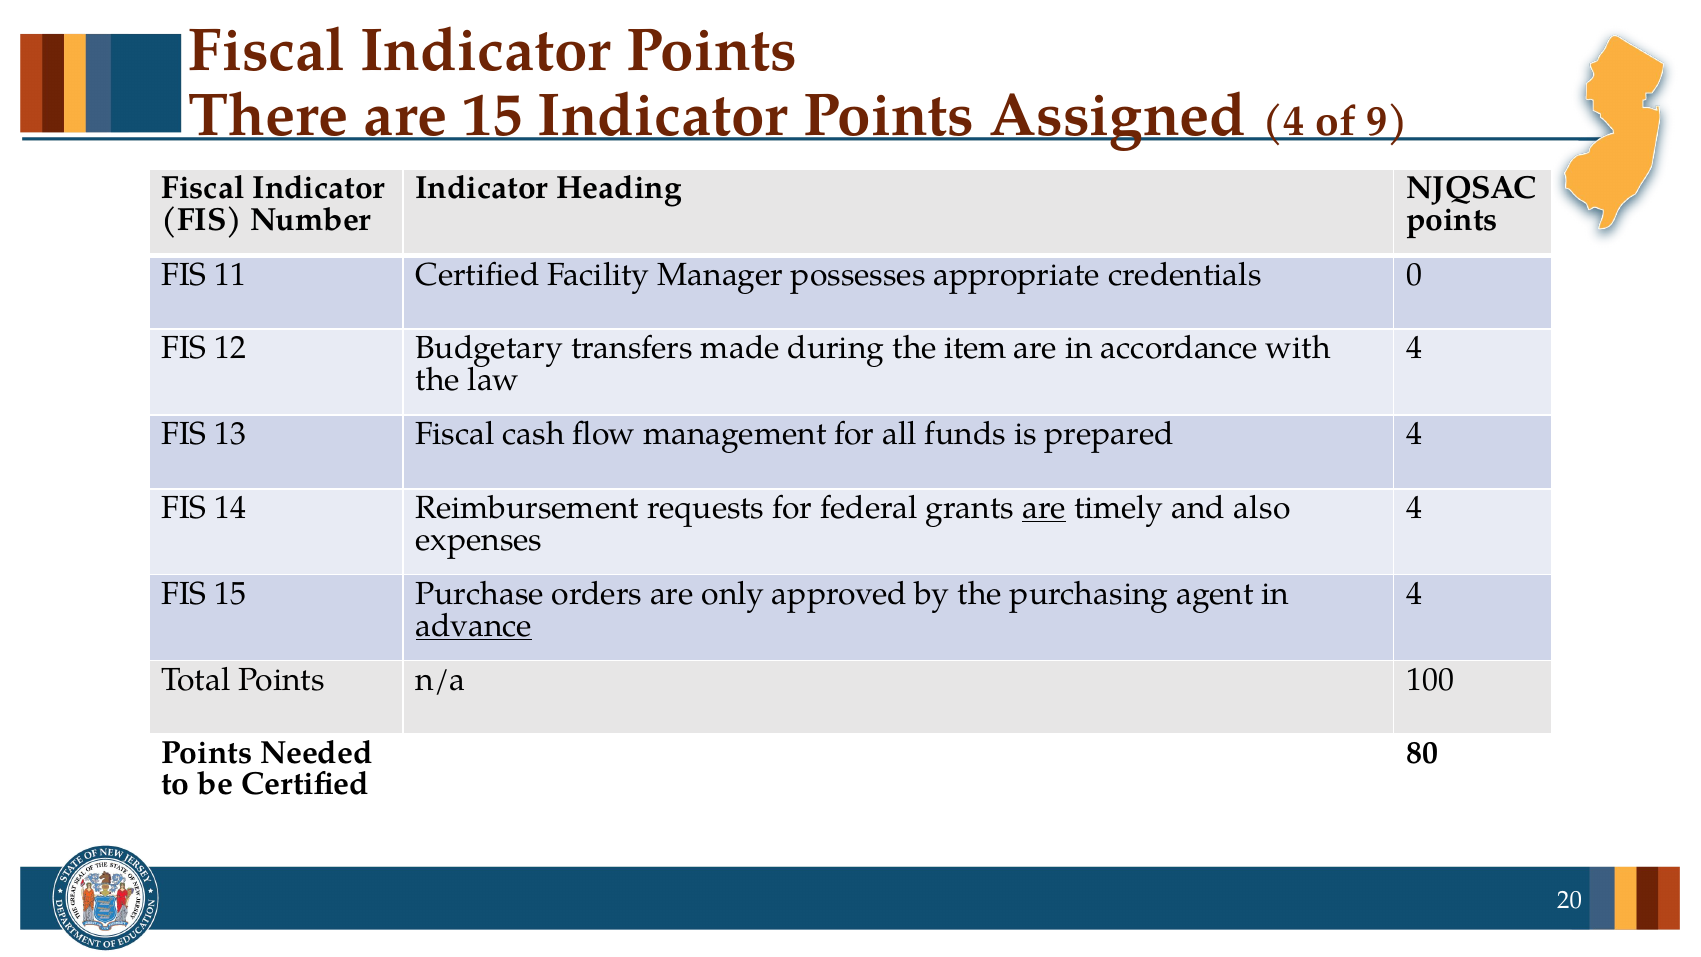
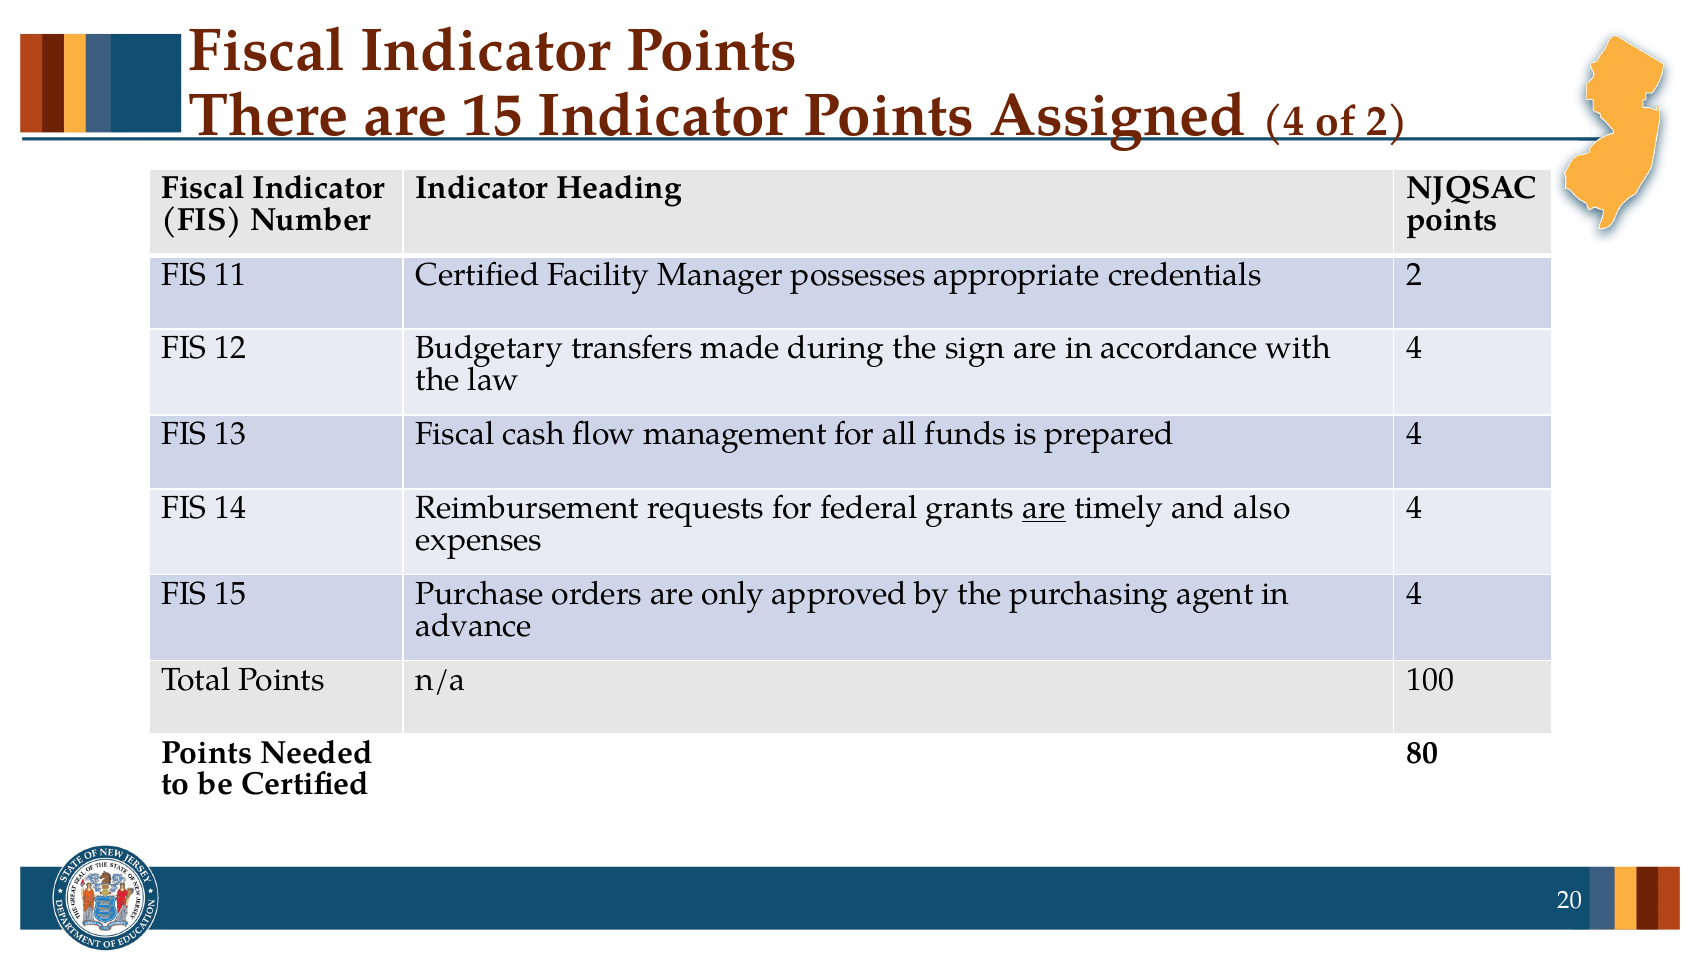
of 9: 9 -> 2 (1387, 121)
credentials 0: 0 -> 2 (1414, 275)
item: item -> sign (975, 348)
advance underline: present -> none (474, 626)
